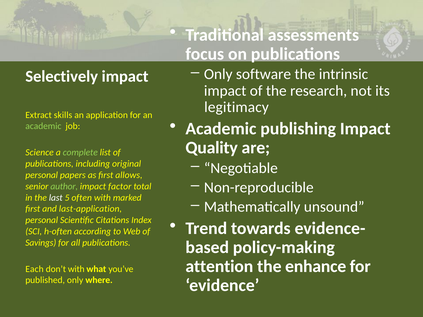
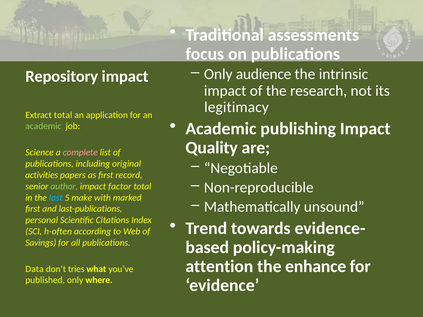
software: software -> audience (264, 74)
Selectively: Selectively -> Repository (62, 76)
Extract skills: skills -> total (63, 115)
complete colour: light green -> pink (80, 153)
personal: personal -> activities (42, 175)
allows: allows -> record (129, 175)
last colour: white -> light blue (56, 198)
often: often -> make (82, 198)
last-application: last-application -> last-publications (91, 209)
Each: Each -> Data (34, 269)
don’t with: with -> tries (76, 269)
